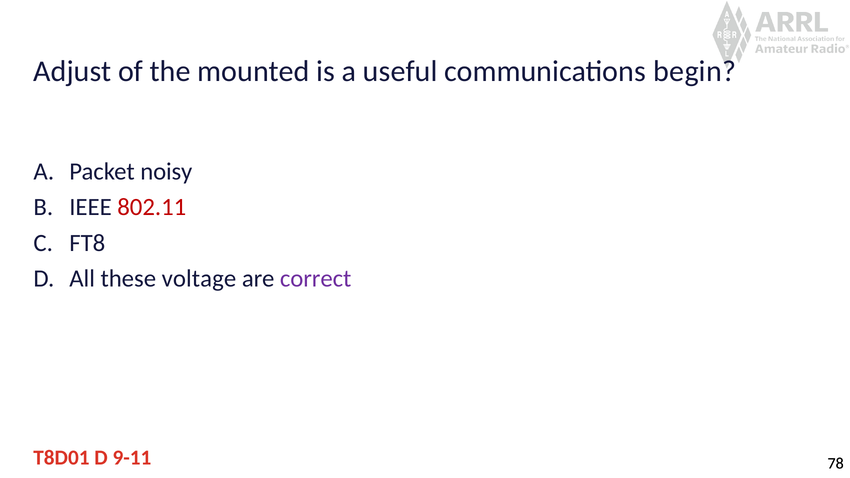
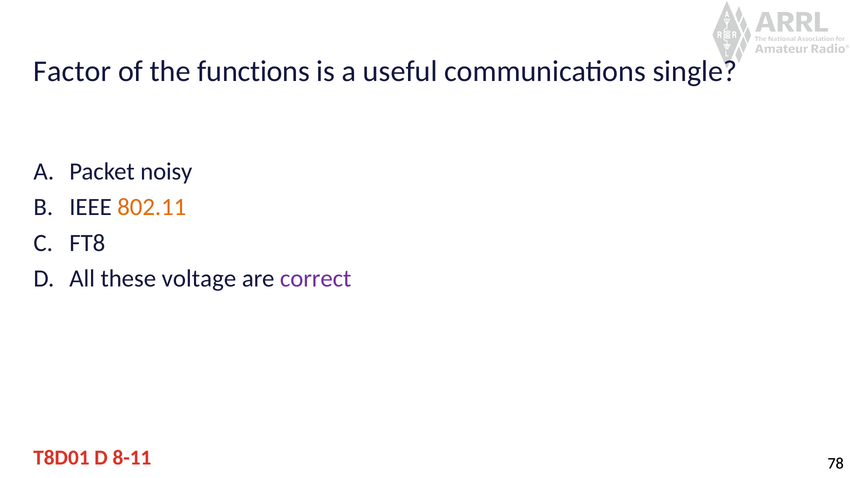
Adjust: Adjust -> Factor (72, 71)
mounted: mounted -> functions (254, 71)
begin: begin -> single (695, 71)
802.11 colour: red -> orange (152, 207)
9-11: 9-11 -> 8-11 (132, 458)
